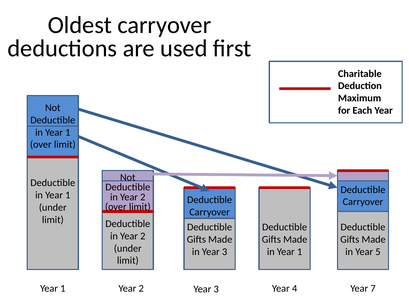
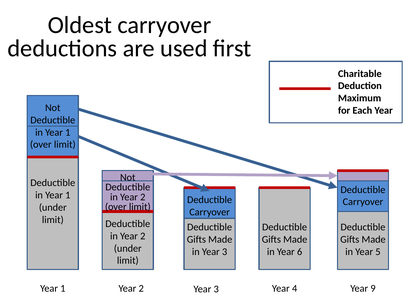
1: 1 -> 6 (300, 252)
7: 7 -> 9 (373, 288)
